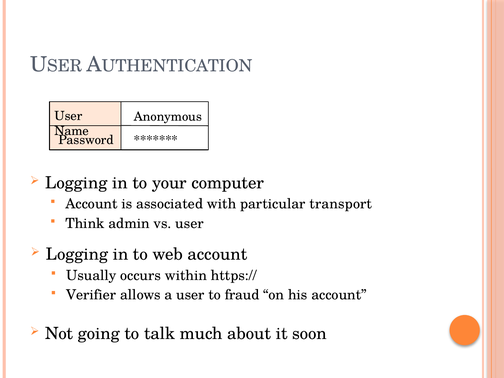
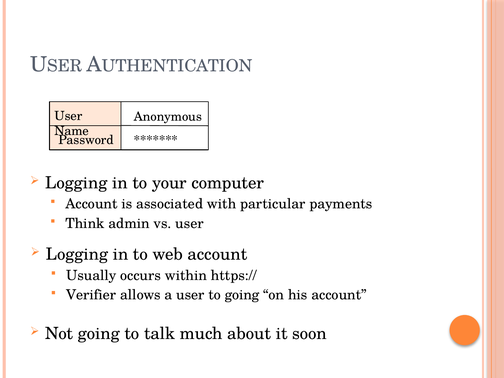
transport: transport -> payments (341, 204)
to fraud: fraud -> going (242, 295)
